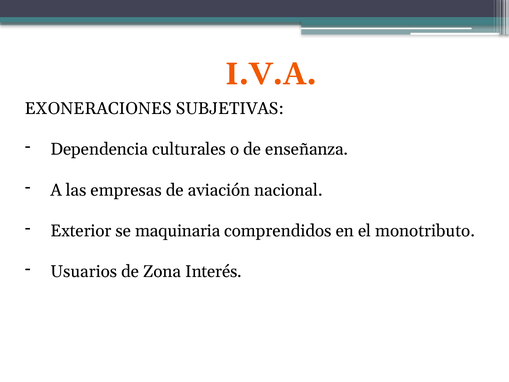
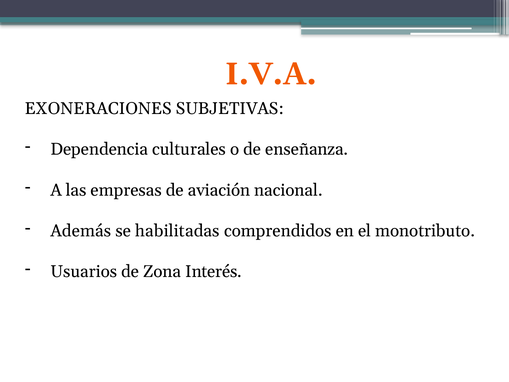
Exterior: Exterior -> Además (81, 231)
maquinaria: maquinaria -> habilitadas (177, 231)
